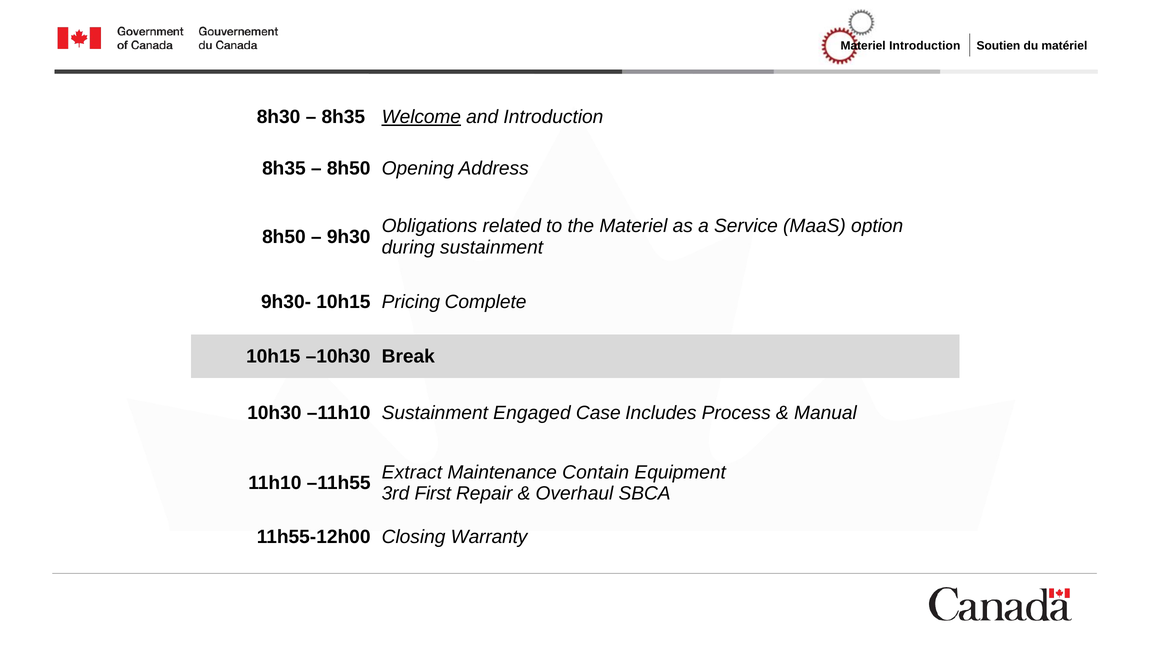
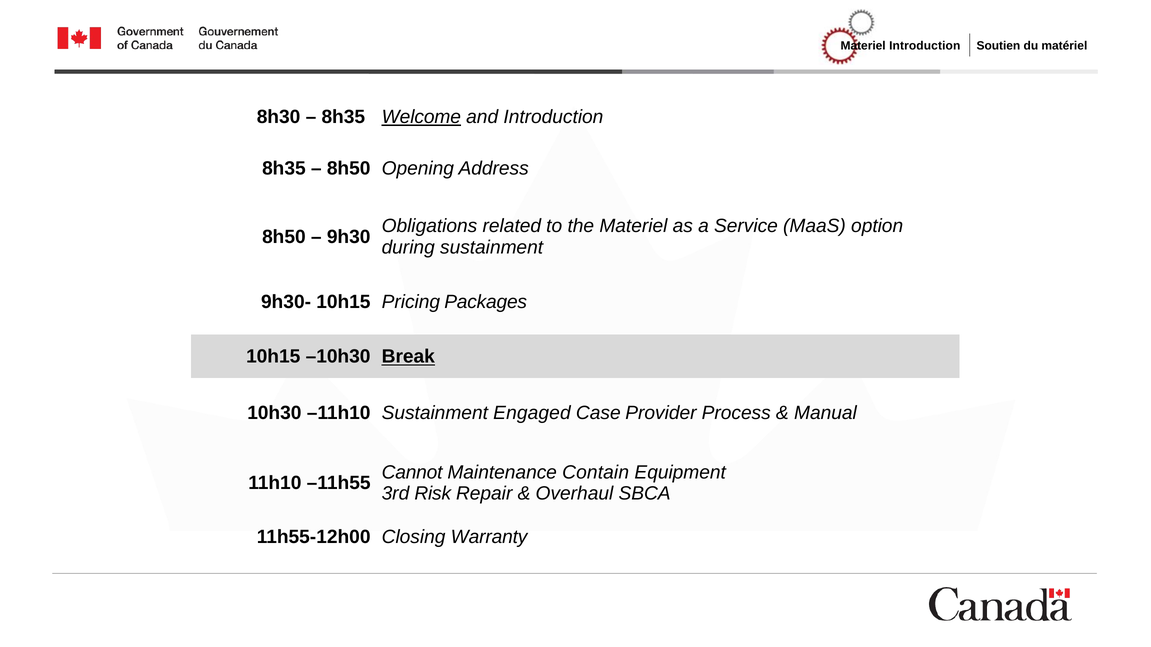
Complete: Complete -> Packages (486, 302)
Break underline: none -> present (408, 357)
Includes: Includes -> Provider (661, 413)
Extract: Extract -> Cannot (412, 473)
First: First -> Risk (433, 494)
